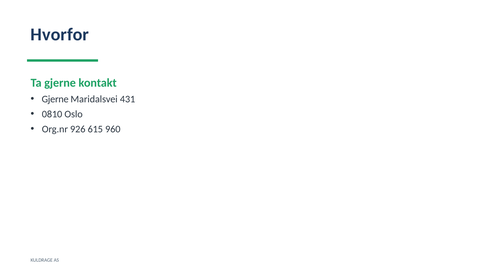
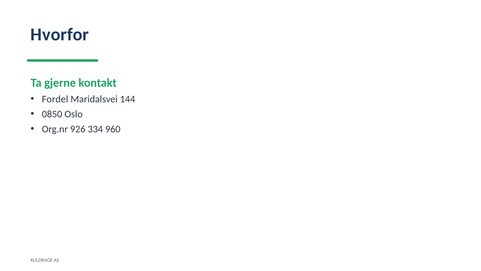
Gjerne: Gjerne -> Fordel (55, 99)
431: 431 -> 144 (128, 99)
0810: 0810 -> 0850 (52, 114)
615: 615 -> 334 (95, 129)
